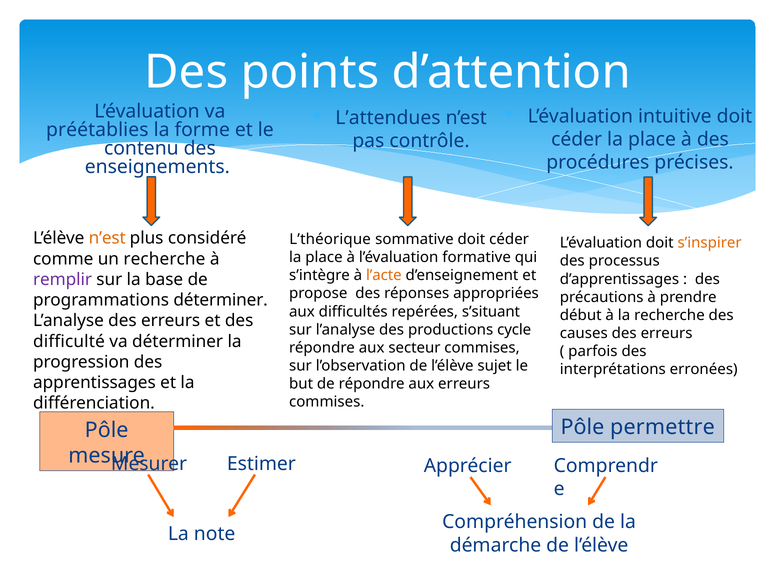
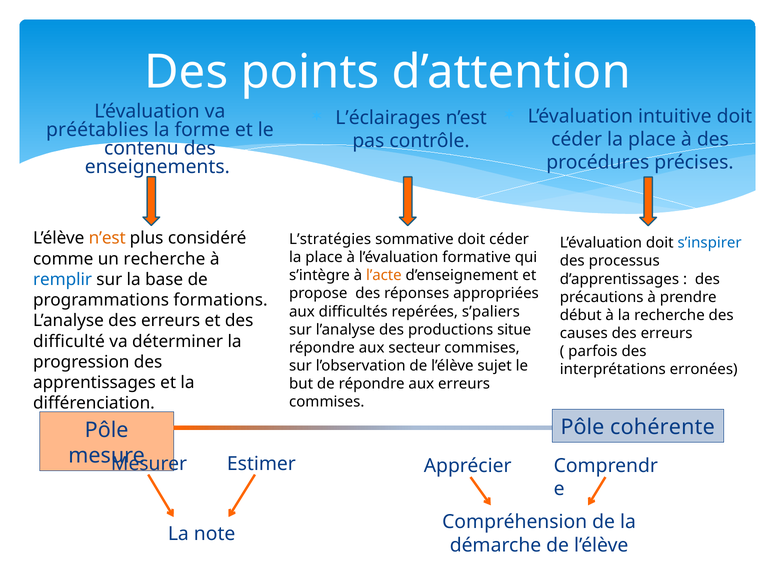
L’attendues: L’attendues -> L’éclairages (388, 118)
L’théorique: L’théorique -> L’stratégies (330, 240)
s’inspirer colour: orange -> blue (710, 243)
remplir colour: purple -> blue (63, 280)
programmations déterminer: déterminer -> formations (221, 300)
s’situant: s’situant -> s’paliers (491, 312)
cycle: cycle -> situe (514, 330)
permettre: permettre -> cohérente (662, 428)
